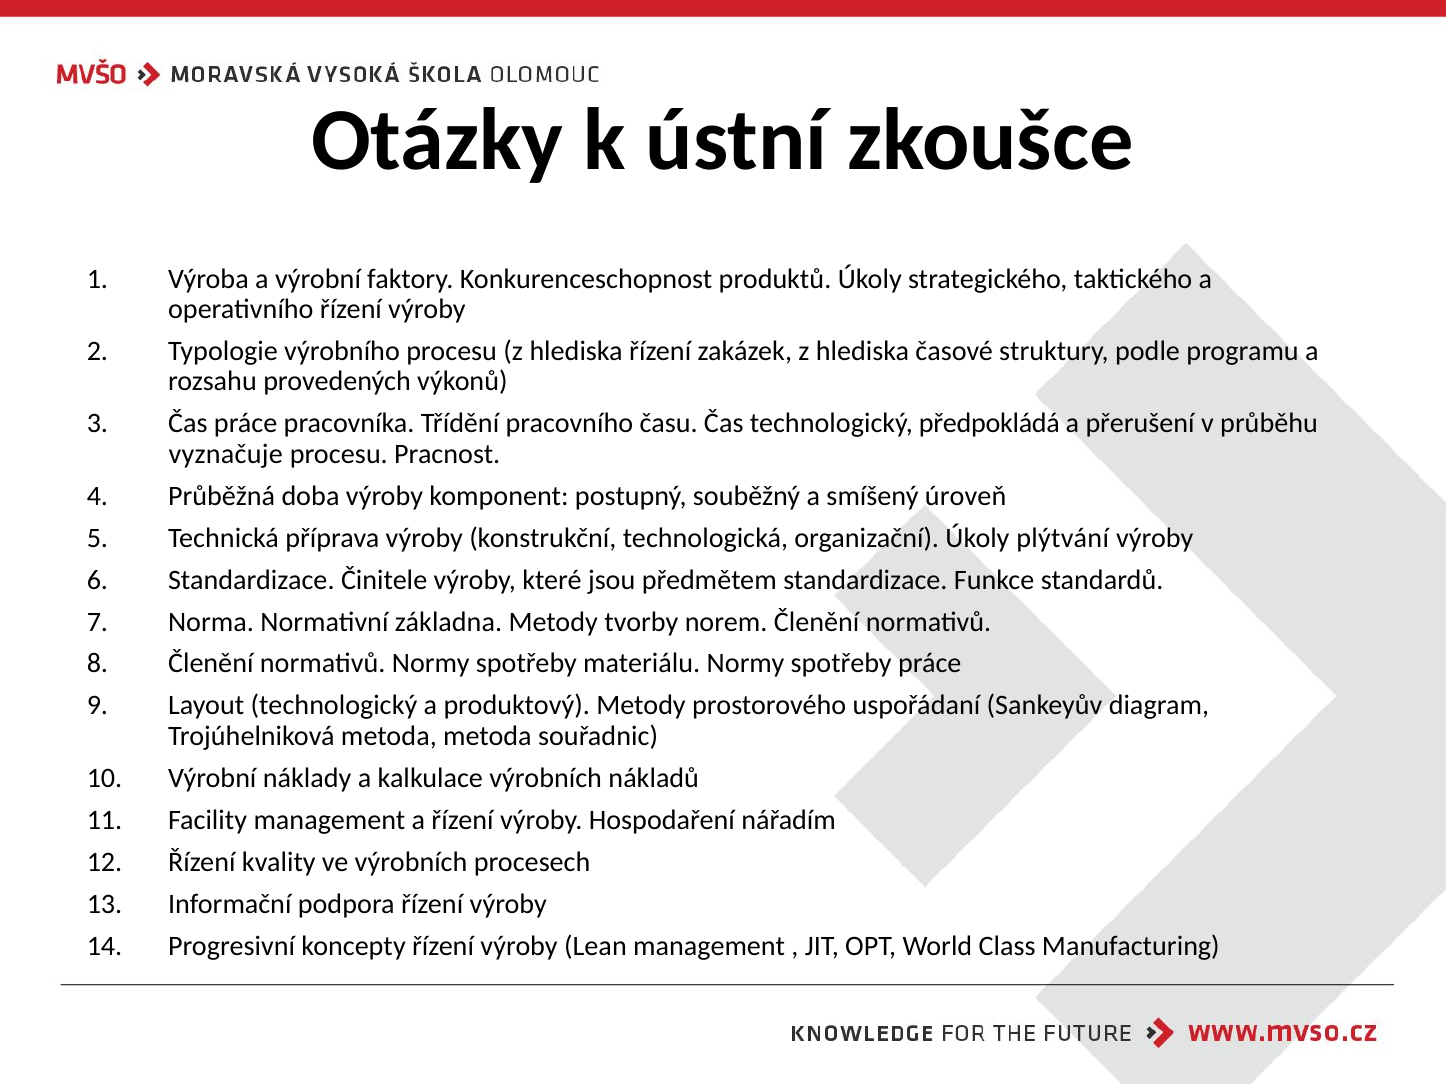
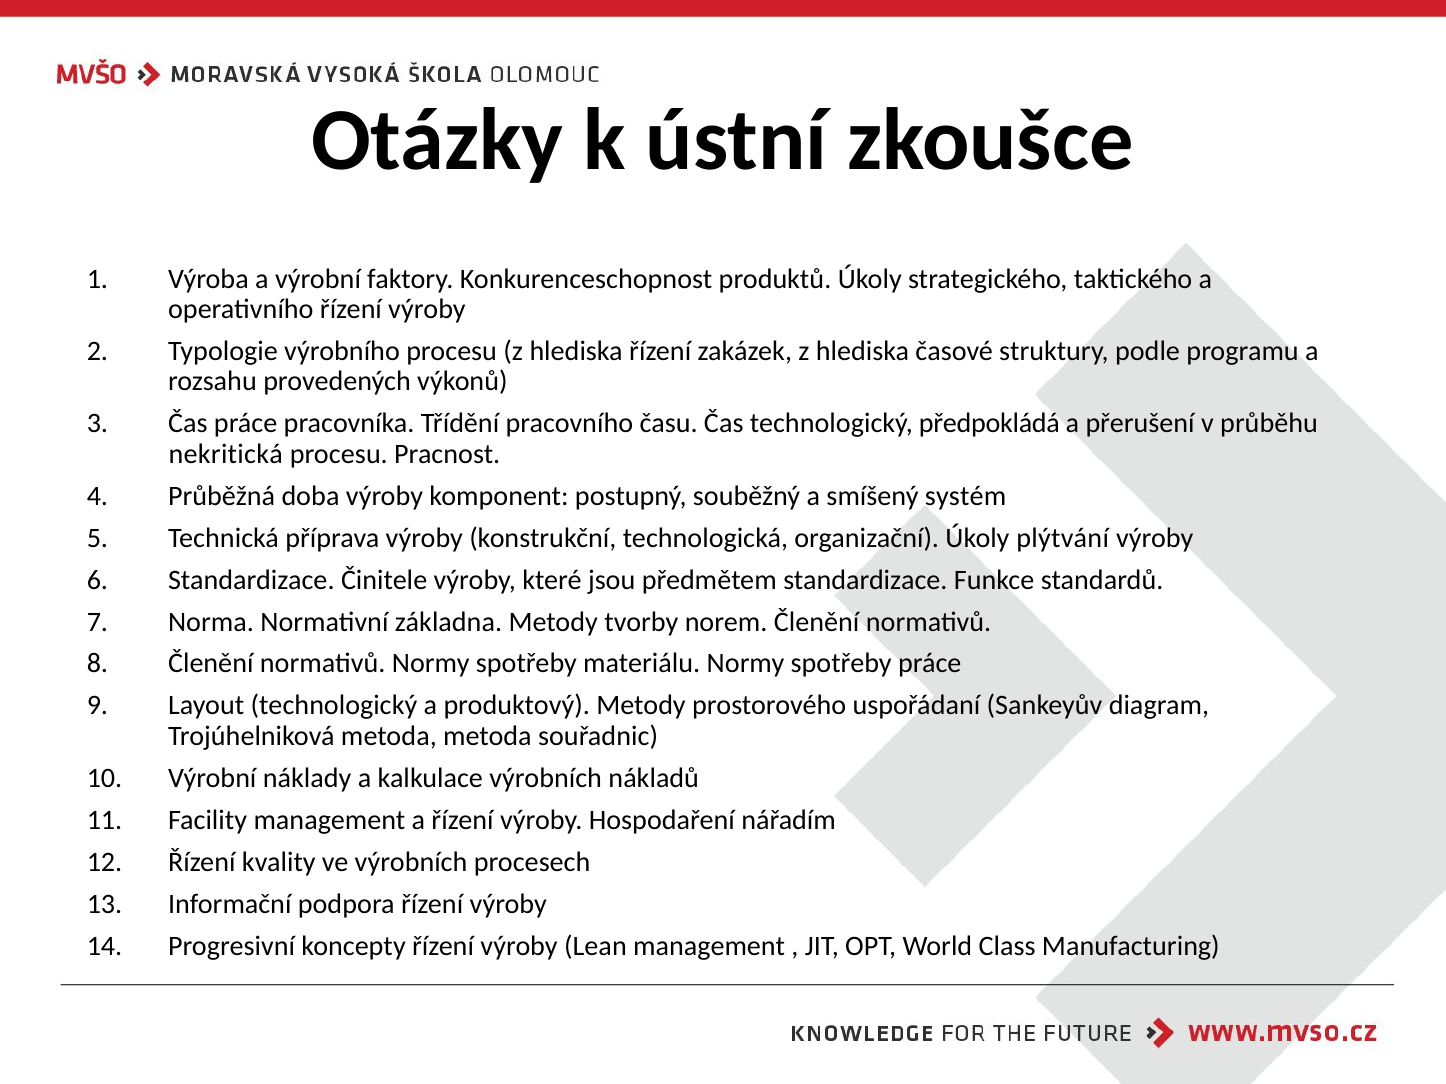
vyznačuje: vyznačuje -> nekritická (226, 454)
úroveň: úroveň -> systém (966, 496)
